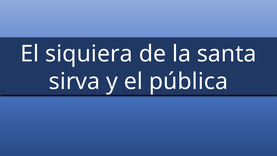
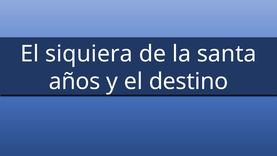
sirva: sirva -> años (75, 81)
pública: pública -> destino (189, 81)
